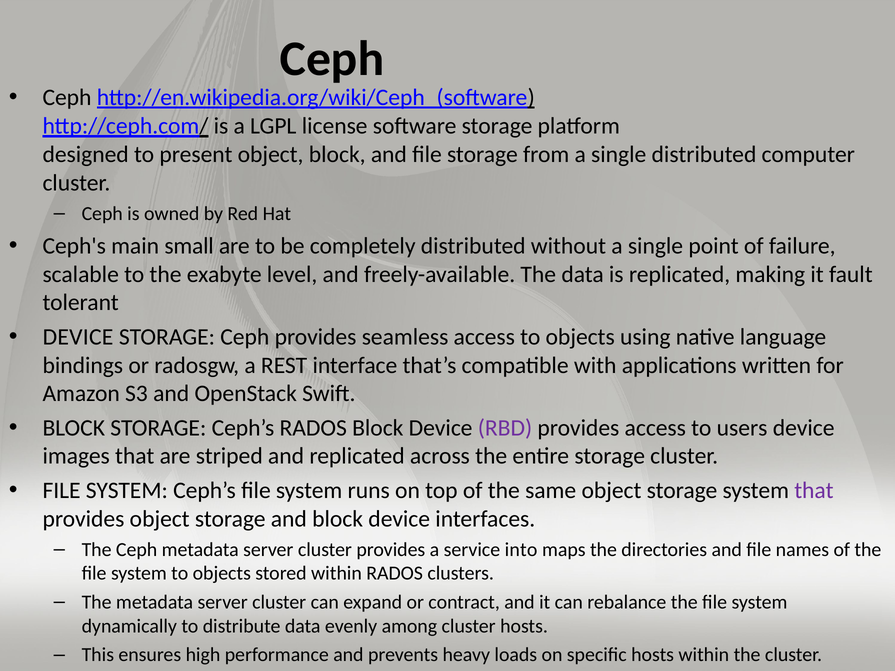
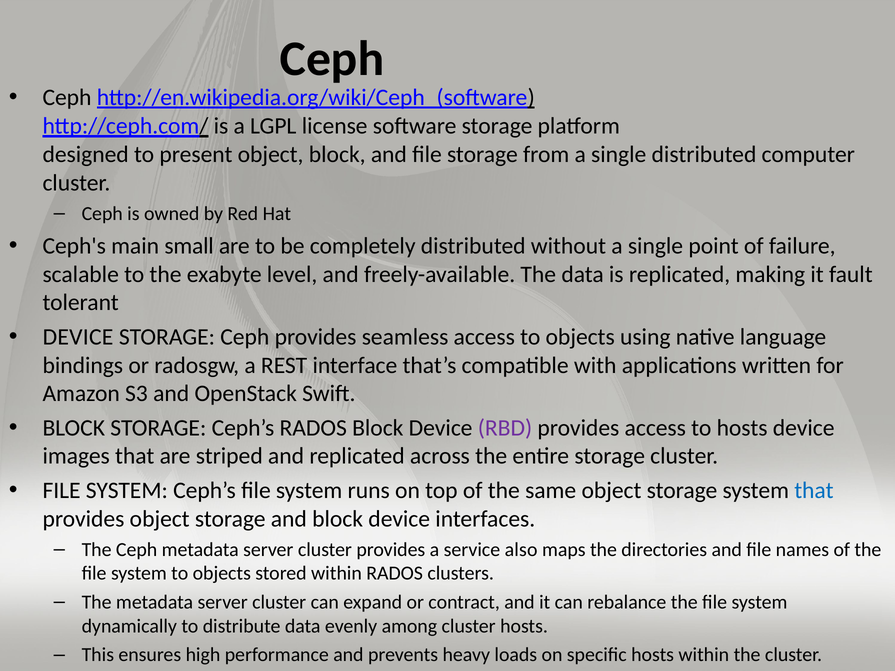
to users: users -> hosts (742, 428)
that colour: purple -> blue (814, 491)
into: into -> also (521, 550)
